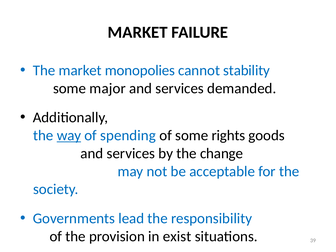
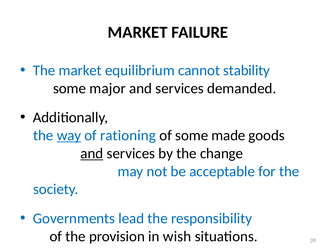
monopolies: monopolies -> equilibrium (140, 70)
spending: spending -> rationing (128, 136)
rights: rights -> made (228, 136)
and underline: none -> present (92, 153)
exist: exist -> wish (177, 236)
